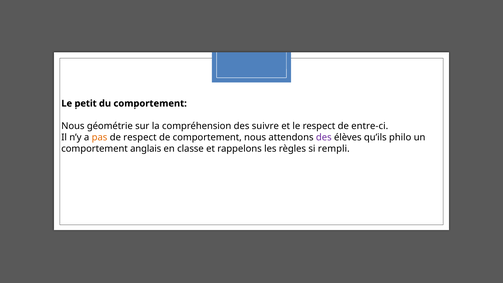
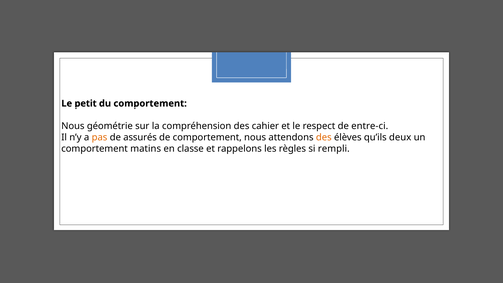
suivre: suivre -> cahier (265, 126)
de respect: respect -> assurés (140, 137)
des colour: purple -> orange (324, 137)
philo: philo -> deux (400, 137)
anglais: anglais -> matins (146, 149)
